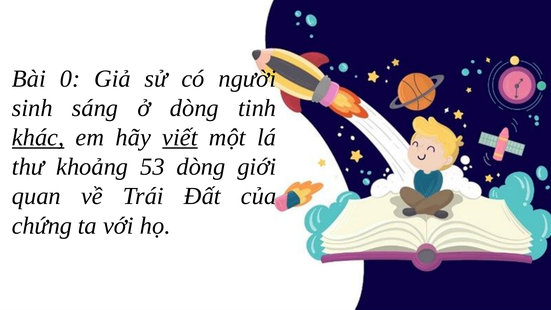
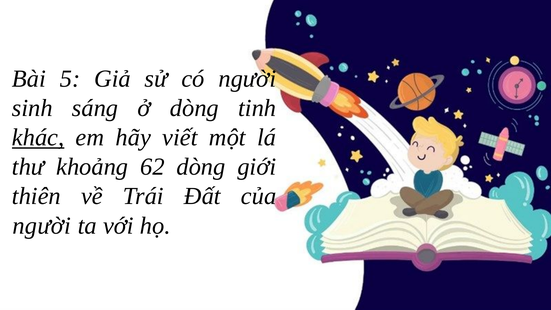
0: 0 -> 5 (70, 79)
viết underline: present -> none (180, 137)
53: 53 -> 62 (152, 167)
quan: quan -> thiên (36, 196)
chứng: chứng -> người (42, 226)
